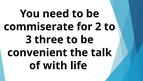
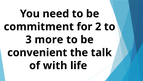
commiserate: commiserate -> commitment (39, 27)
three: three -> more (49, 39)
